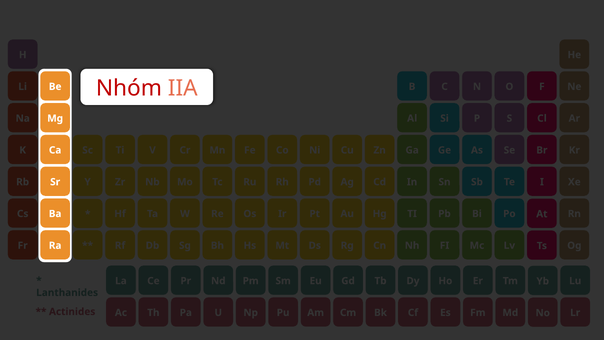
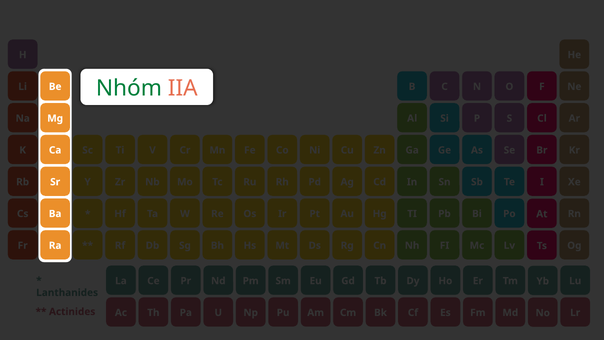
Nhóm colour: red -> green (129, 88)
